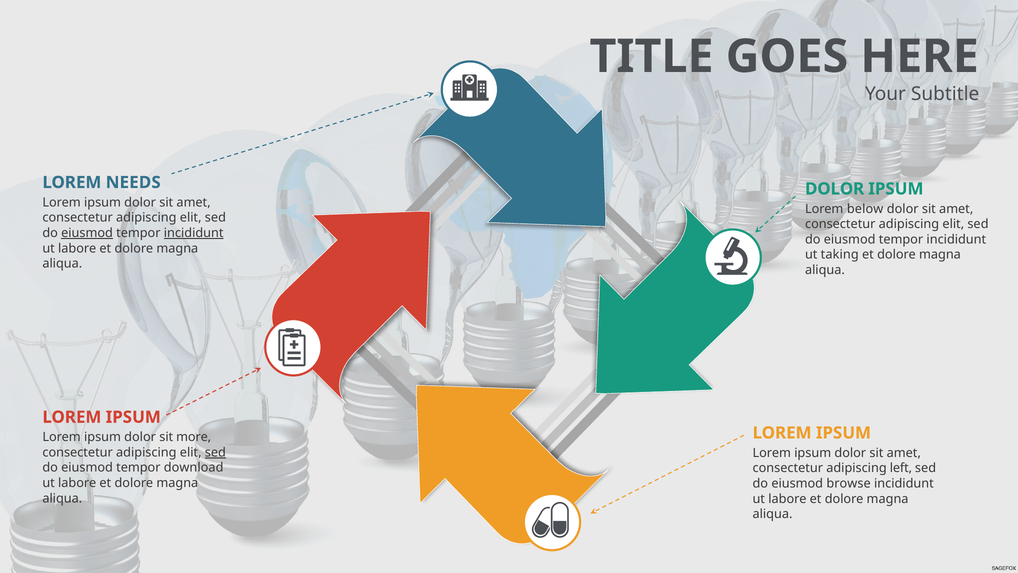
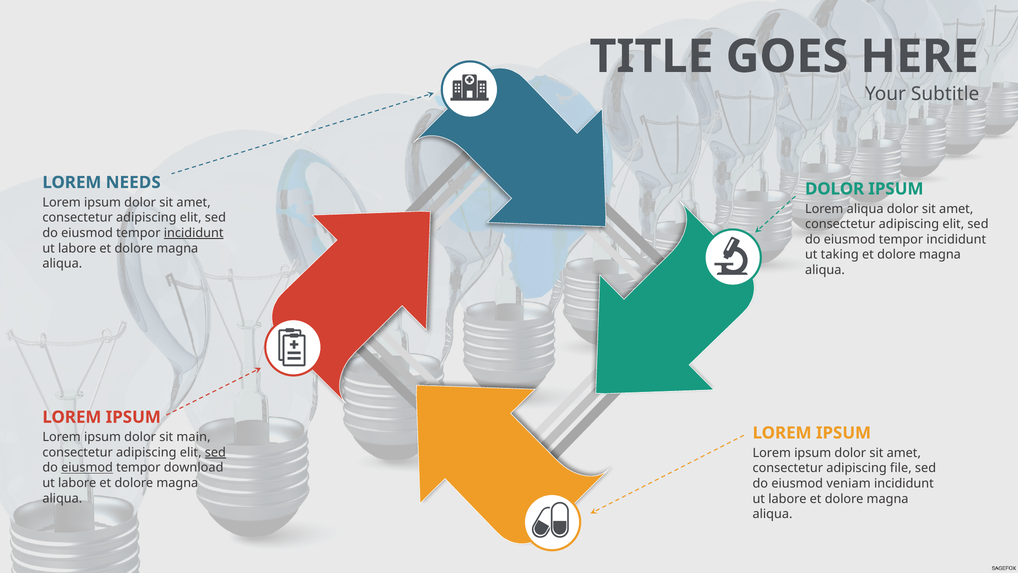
Lorem below: below -> aliqua (865, 209)
eiusmod underline: present -> none (87, 233)
more: more -> main (194, 437)
eiusmod underline: none -> present (87, 467)
left: left -> file (901, 468)
browse: browse -> veniam (849, 483)
